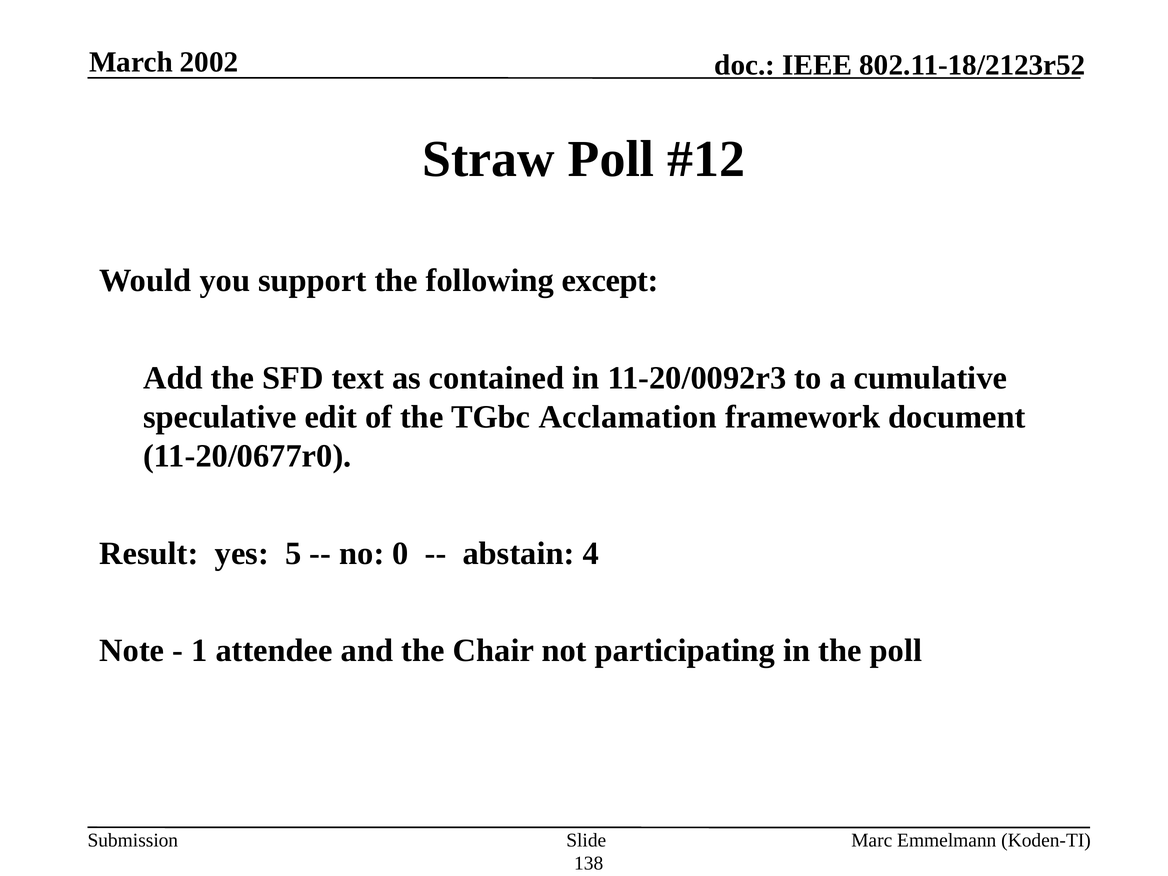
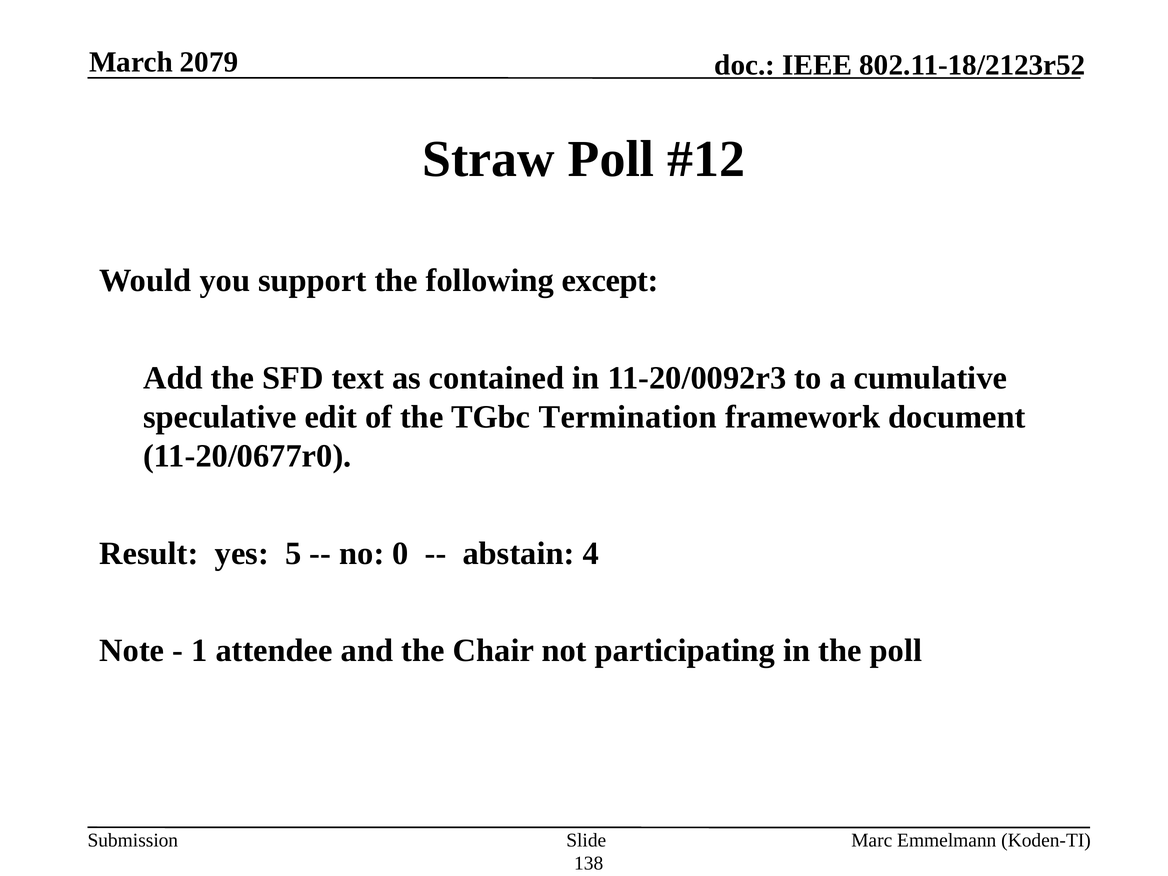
2002: 2002 -> 2079 (209, 62)
Acclamation: Acclamation -> Termination (628, 417)
